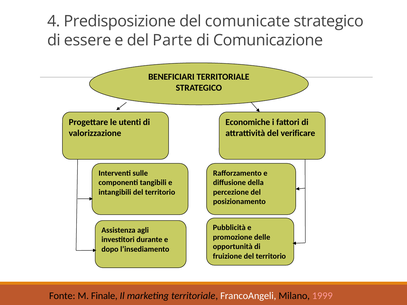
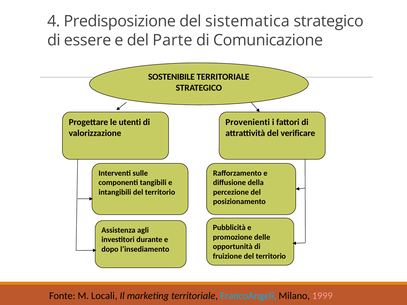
comunicate: comunicate -> sistematica (247, 21)
BENEFICIARI: BENEFICIARI -> SOSTENIBILE (171, 77)
Economiche: Economiche -> Provenienti (248, 122)
Finale: Finale -> Locali (104, 296)
FrancoAngeli colour: white -> light blue (248, 296)
